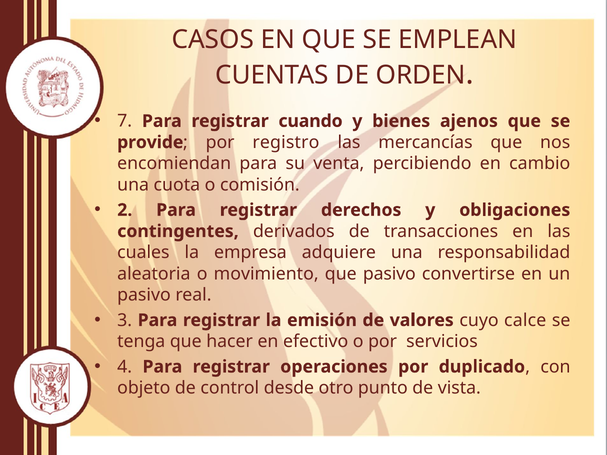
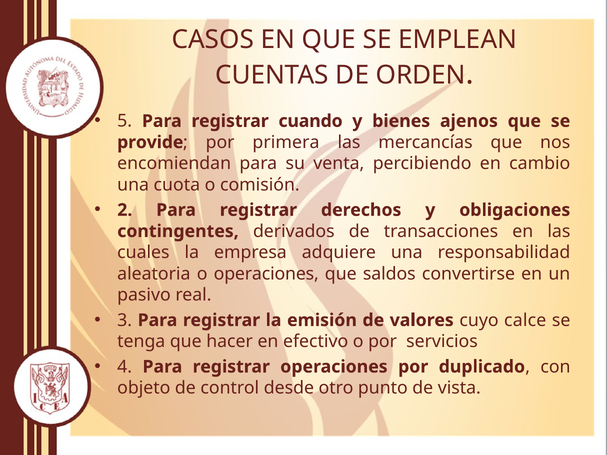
7: 7 -> 5 (125, 121)
registro: registro -> primera (286, 142)
o movimiento: movimiento -> operaciones (266, 274)
que pasivo: pasivo -> saldos (389, 274)
